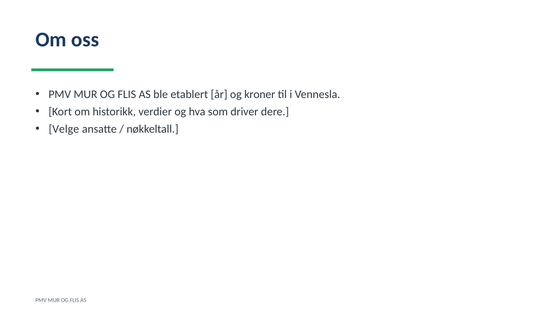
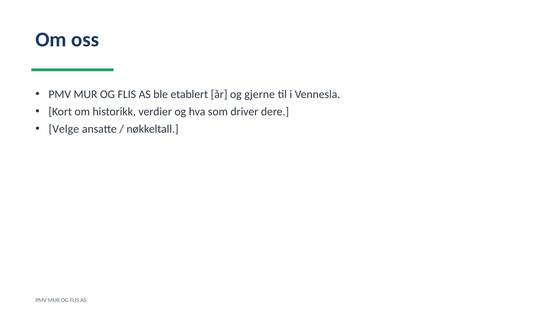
kroner: kroner -> gjerne (260, 94)
